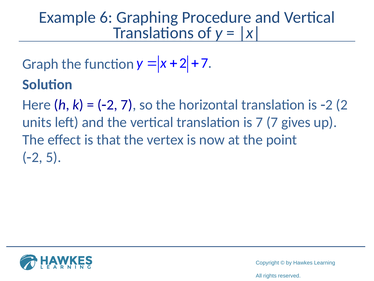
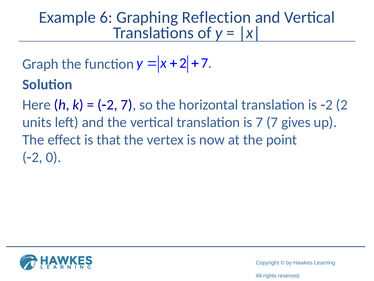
Procedure: Procedure -> Reflection (217, 17)
5: 5 -> 0 (53, 157)
